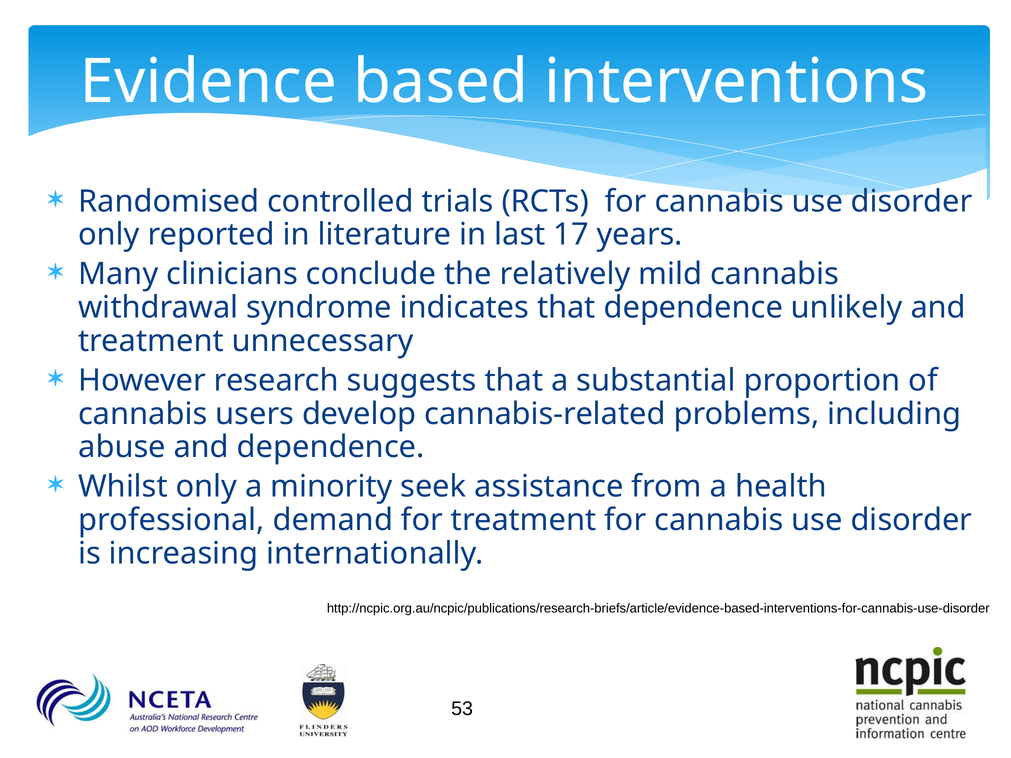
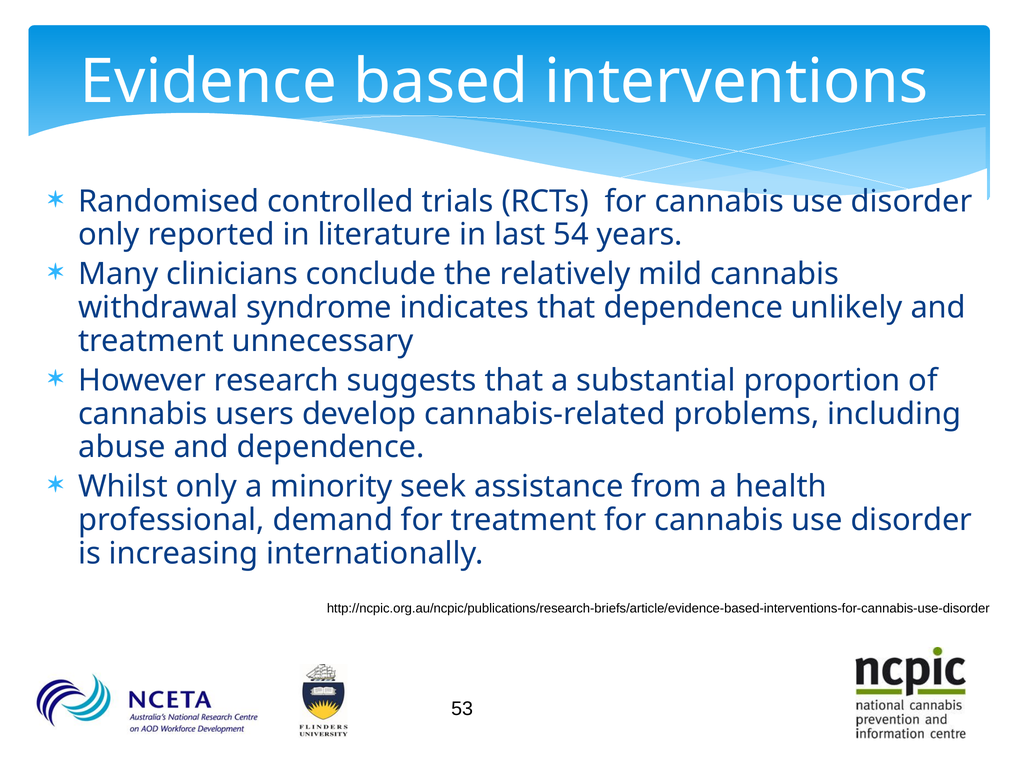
17: 17 -> 54 (571, 235)
